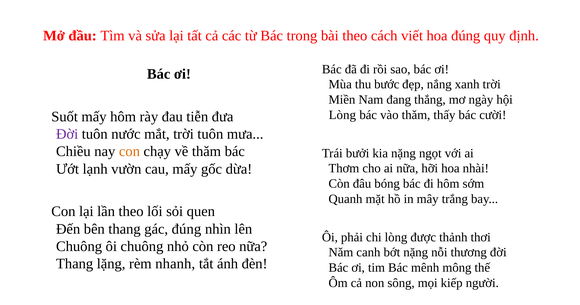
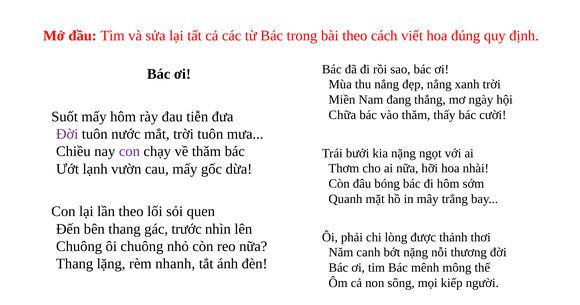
thu bước: bước -> nắng (387, 84)
Lòng: Lòng -> Chữa (342, 115)
con colour: orange -> purple (129, 152)
gác đúng: đúng -> trước (187, 229)
